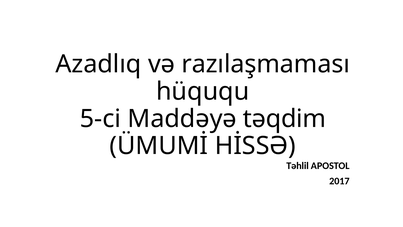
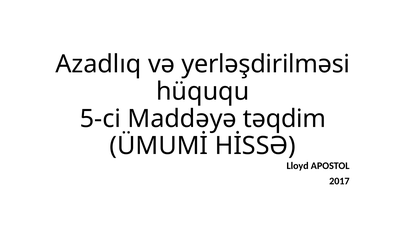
razılaşmaması: razılaşmaması -> yerləşdirilməsi (266, 64)
Təhlil: Təhlil -> Lloyd (298, 166)
